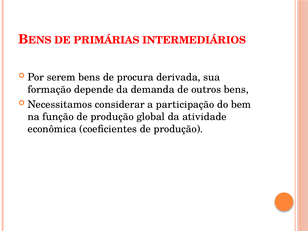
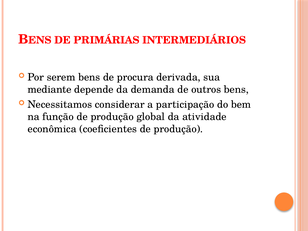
formação: formação -> mediante (50, 90)
